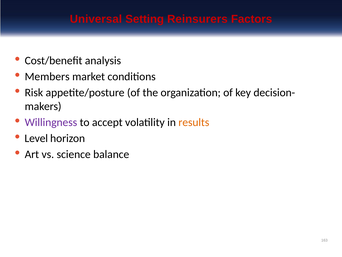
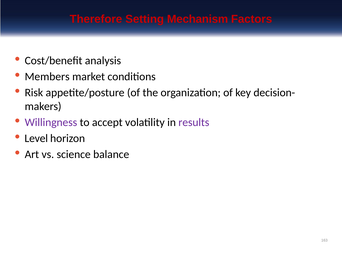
Universal: Universal -> Therefore (96, 19)
Reinsurers: Reinsurers -> Mechanism (198, 19)
results colour: orange -> purple (194, 122)
